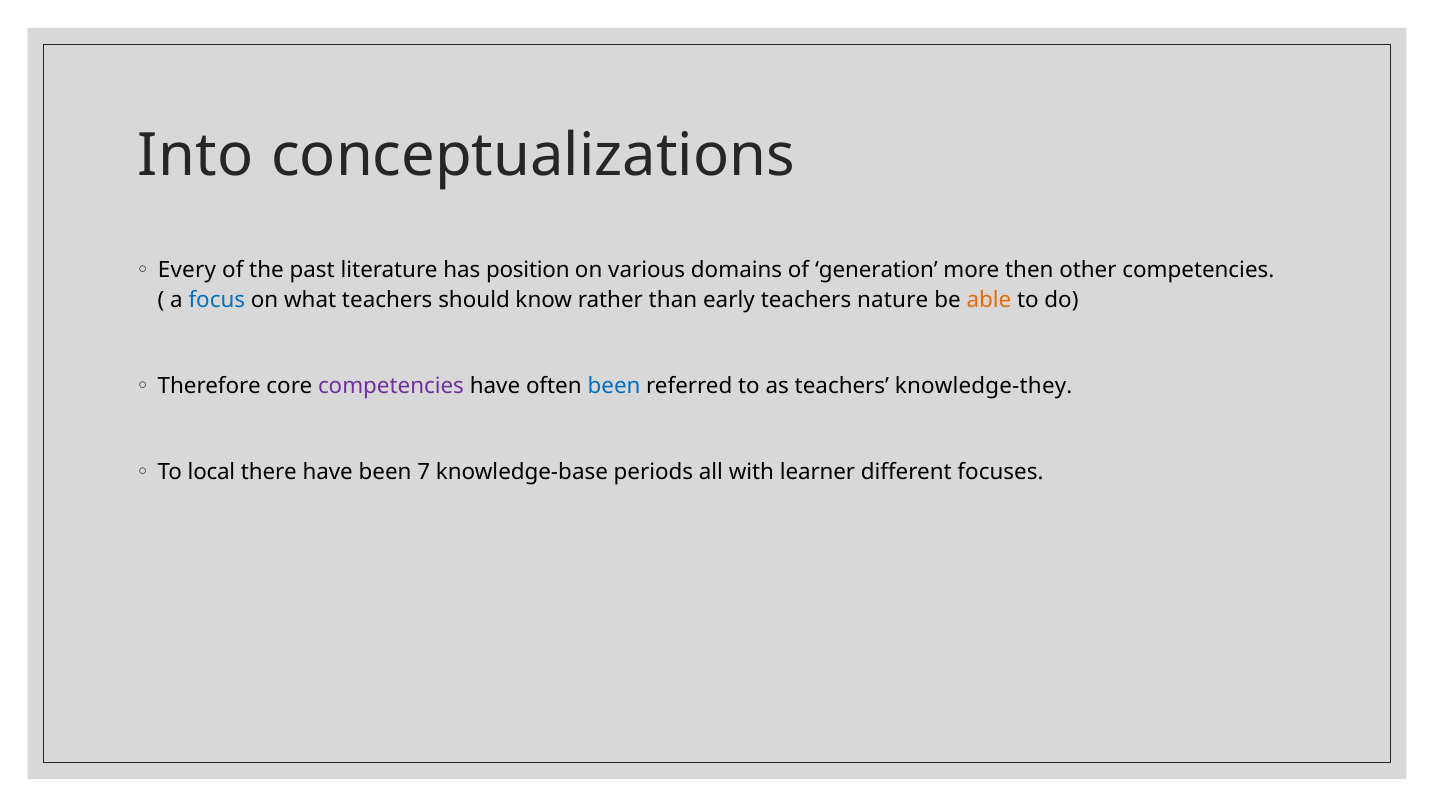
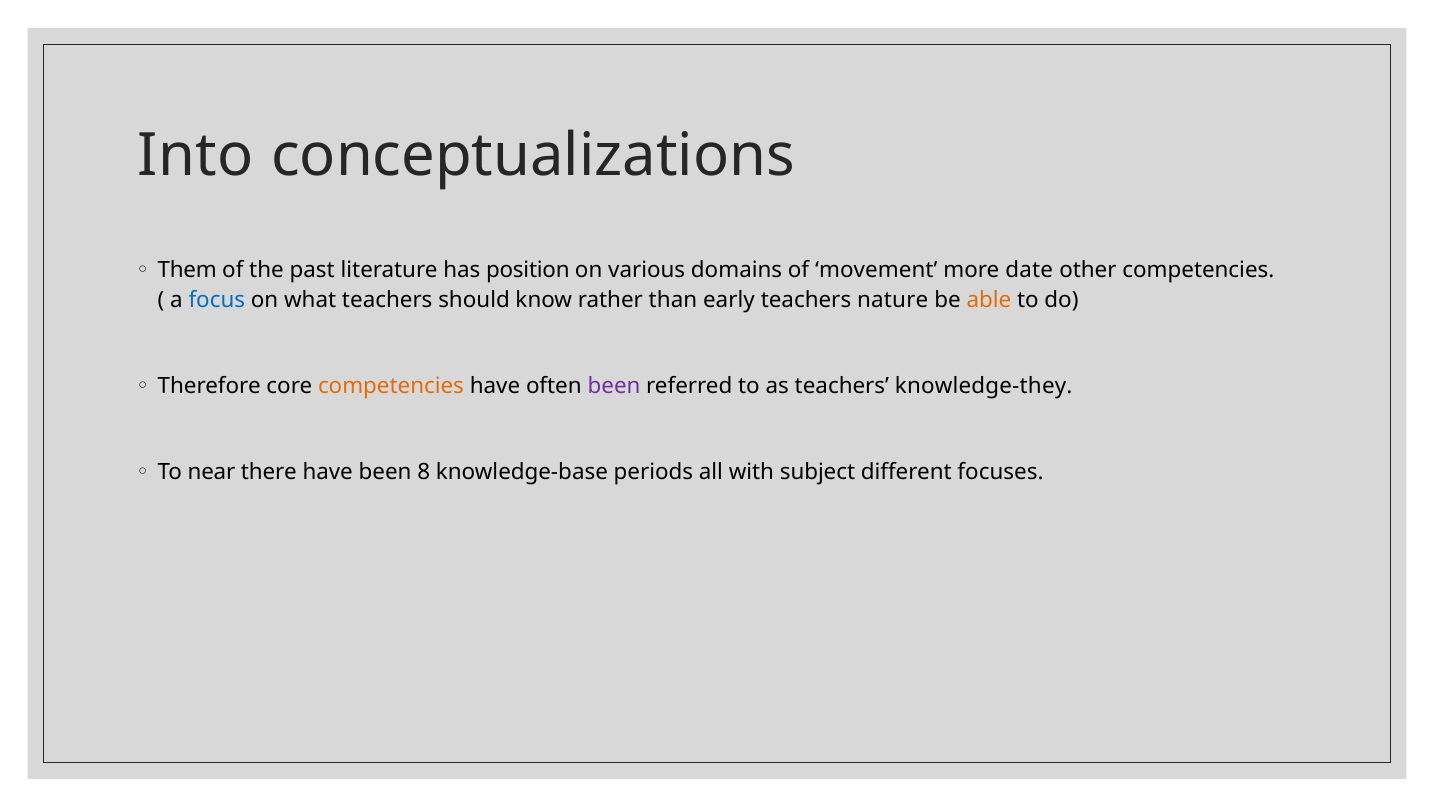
Every: Every -> Them (187, 270)
generation: generation -> movement (876, 270)
then: then -> date (1029, 270)
competencies colour: purple -> orange (391, 386)
been colour: blue -> purple (614, 386)
local: local -> near (212, 472)
7: 7 -> 8 (424, 472)
learner: learner -> subject (817, 472)
